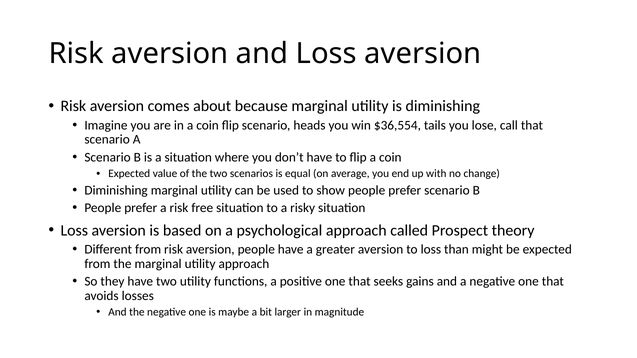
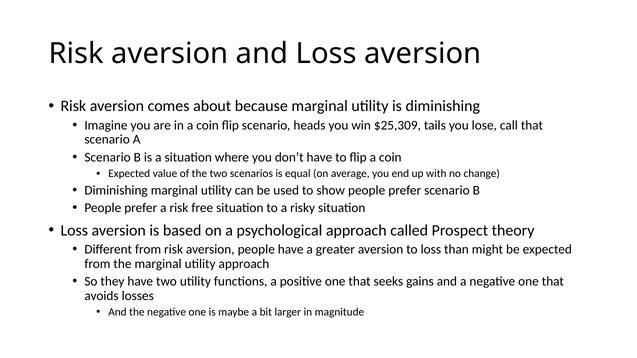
$36,554: $36,554 -> $25,309 (397, 125)
